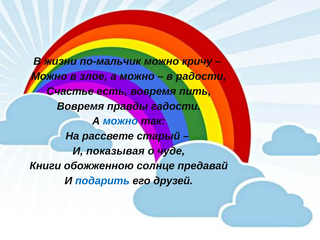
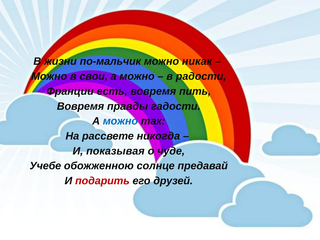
кричу: кричу -> никак (197, 61)
злое: злое -> свои (94, 76)
Счастье: Счастье -> Франции (70, 91)
старый: старый -> никогда (158, 136)
Книги: Книги -> Учебе (45, 166)
подарить colour: blue -> red (102, 181)
